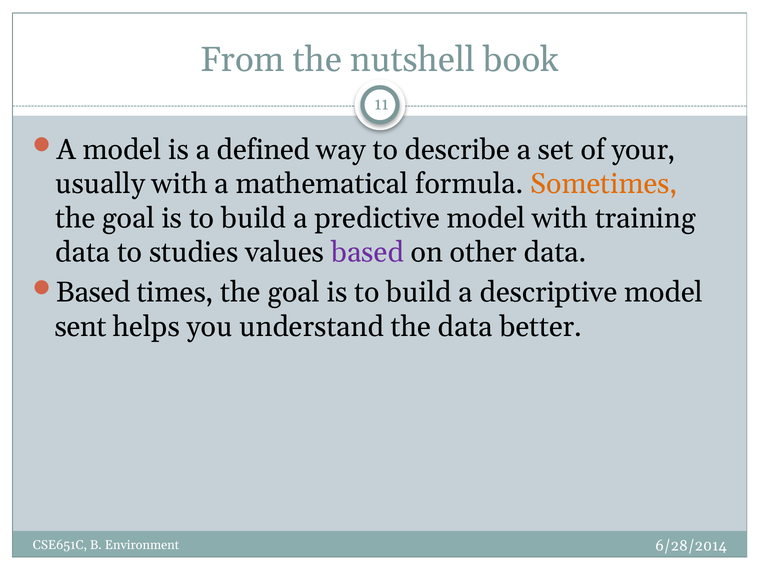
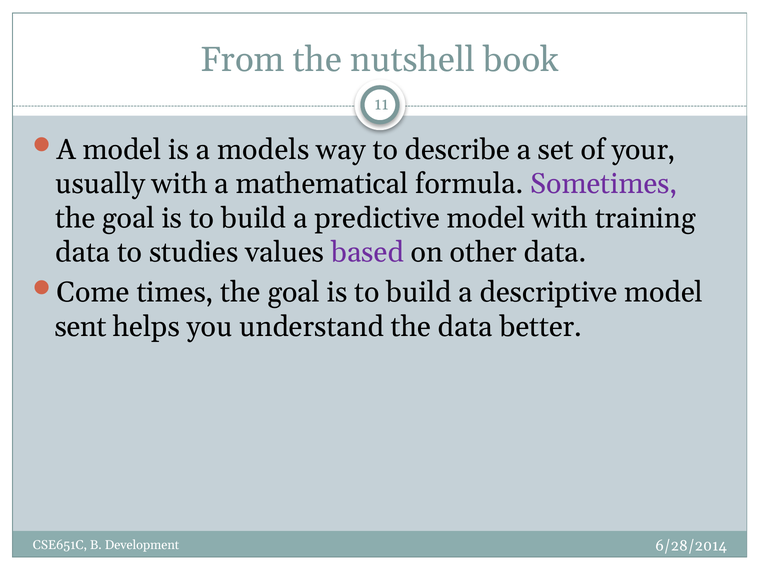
defined: defined -> models (263, 150)
Sometimes colour: orange -> purple (604, 184)
Based: Based -> Come (93, 292)
Environment: Environment -> Development (142, 545)
